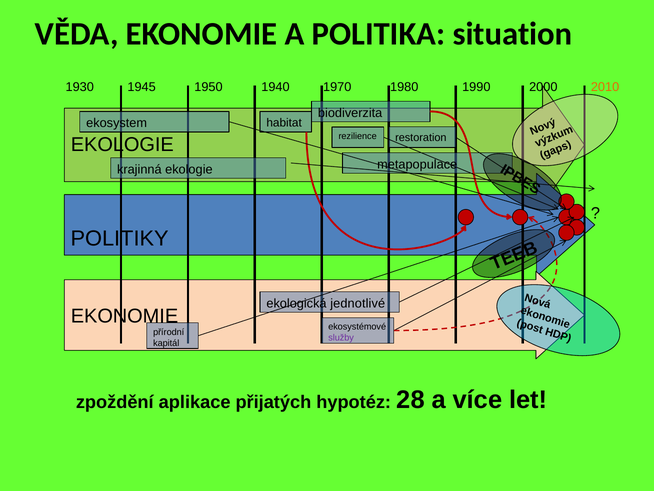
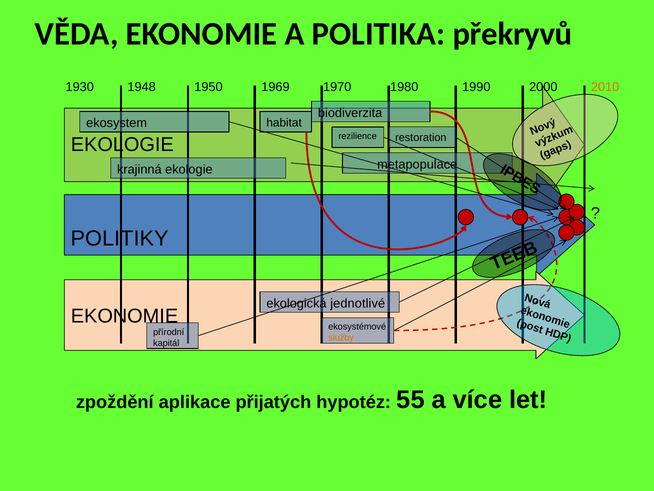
situation: situation -> překryvů (513, 34)
1945: 1945 -> 1948 (142, 87)
1940: 1940 -> 1969 (275, 87)
služby colour: purple -> orange (341, 338)
28: 28 -> 55 (411, 399)
